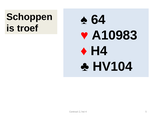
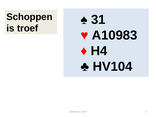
64: 64 -> 31 (98, 20)
